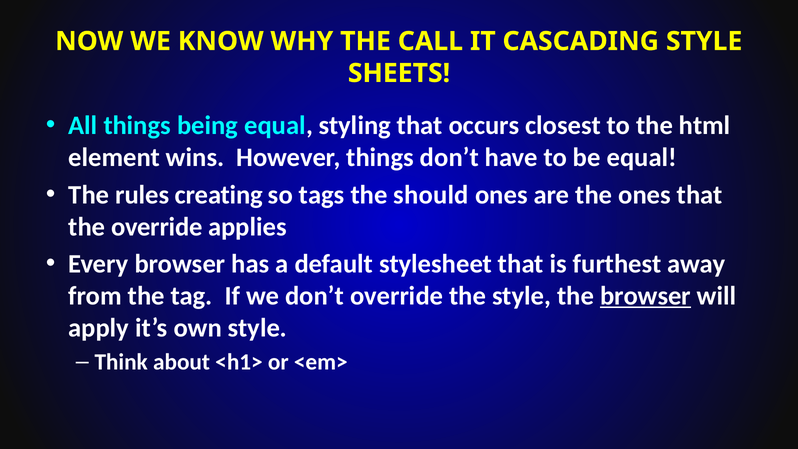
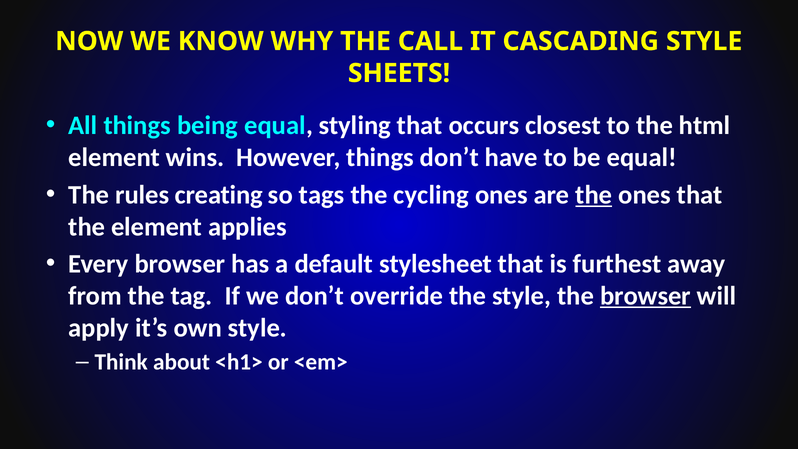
should: should -> cycling (431, 195)
the underline: none -> present (594, 195)
the override: override -> element (157, 227)
